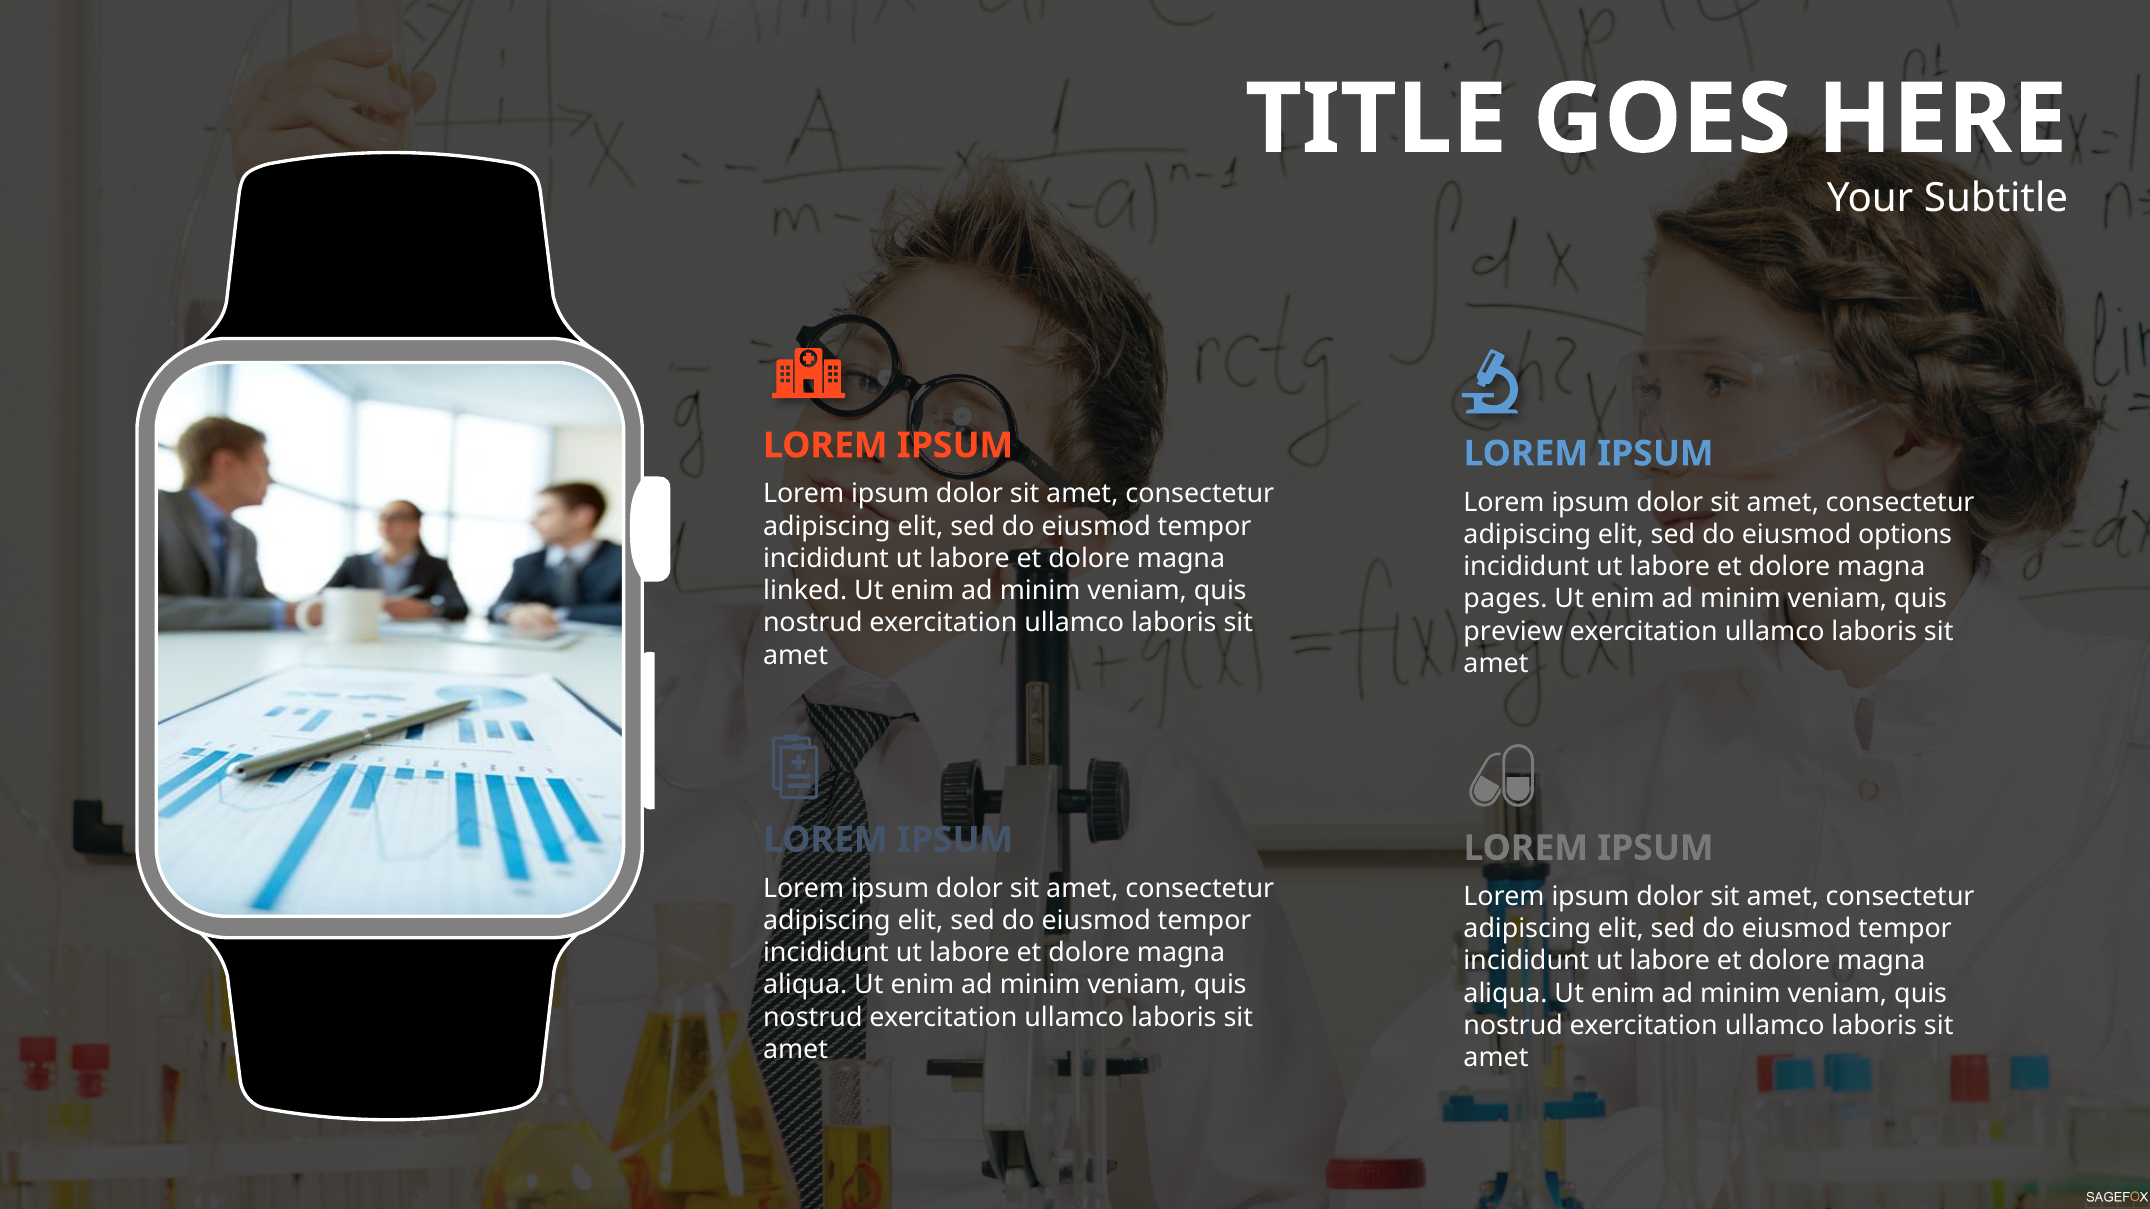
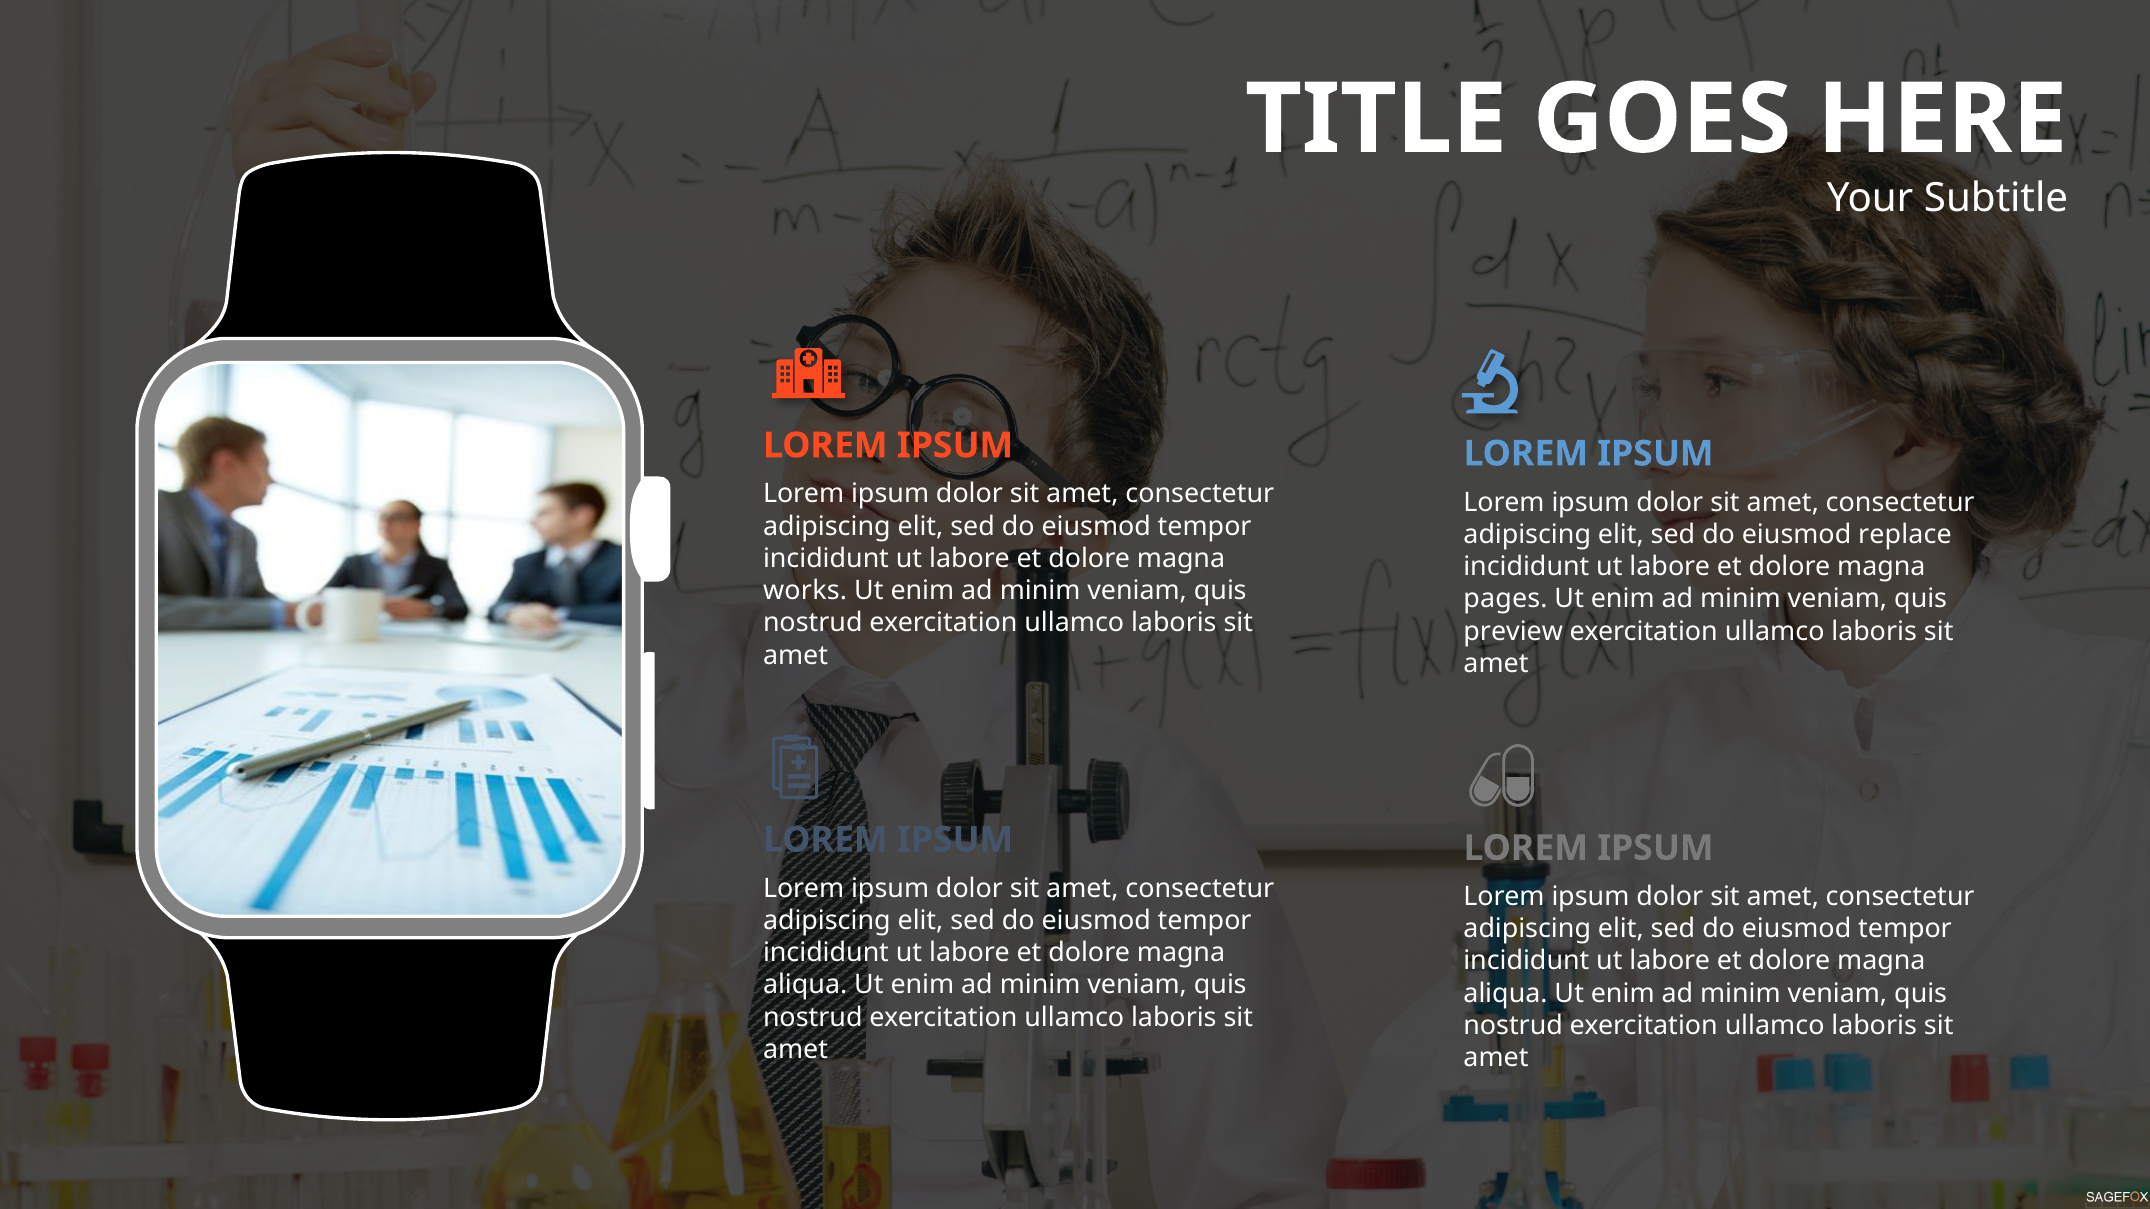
options: options -> replace (1905, 535)
linked: linked -> works (805, 591)
